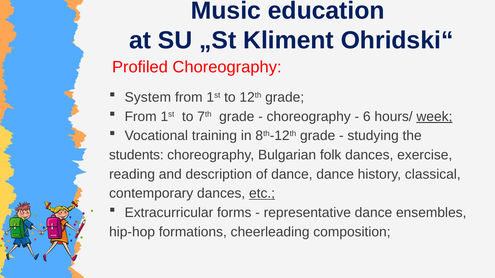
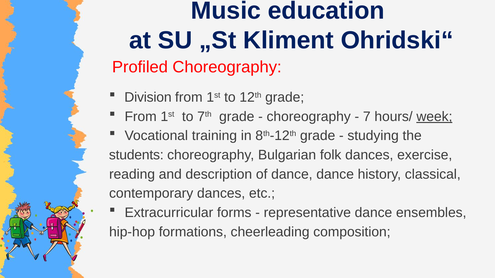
System: System -> Division (148, 97)
6: 6 -> 7 (367, 117)
etc underline: present -> none (262, 194)
